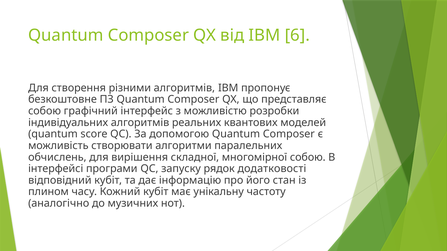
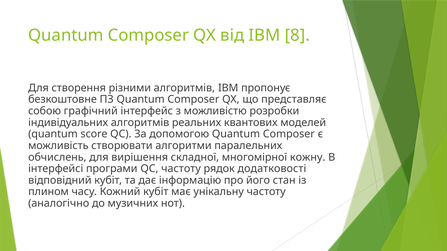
6: 6 -> 8 (297, 35)
многомірної собою: собою -> кожну (308, 157)
QC запуску: запуску -> частоту (181, 169)
